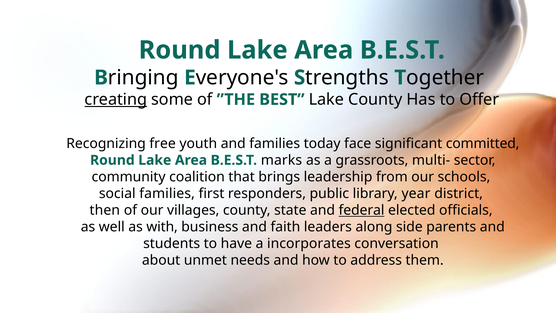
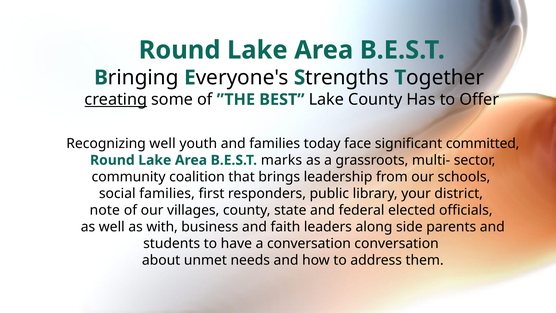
Recognizing free: free -> well (163, 143)
year: year -> your (416, 193)
then: then -> note (105, 210)
federal underline: present -> none (362, 210)
a incorporates: incorporates -> conversation (309, 243)
